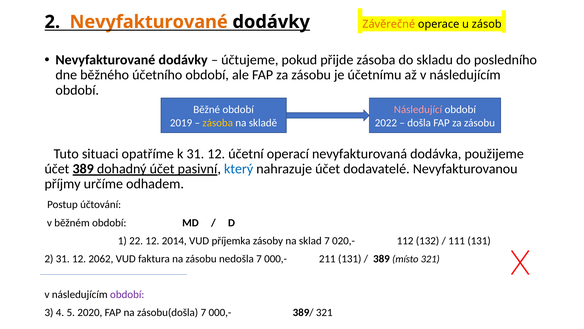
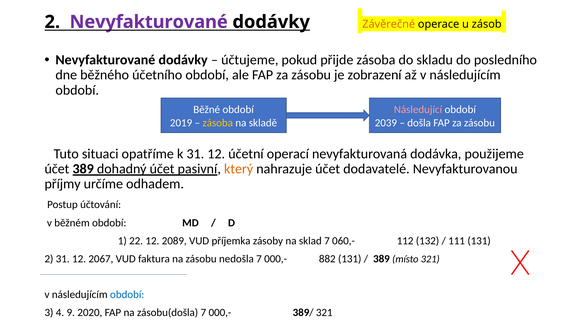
Nevyfakturované colour: orange -> purple (149, 22)
účetnímu: účetnímu -> zobrazení (375, 75)
2022: 2022 -> 2039 (386, 123)
který colour: blue -> orange (239, 169)
2014: 2014 -> 2089 (174, 240)
020,-: 020,- -> 060,- (344, 240)
2062: 2062 -> 2067 (101, 258)
211: 211 -> 882 (327, 258)
období colour: purple -> blue (127, 294)
5: 5 -> 9 (71, 312)
